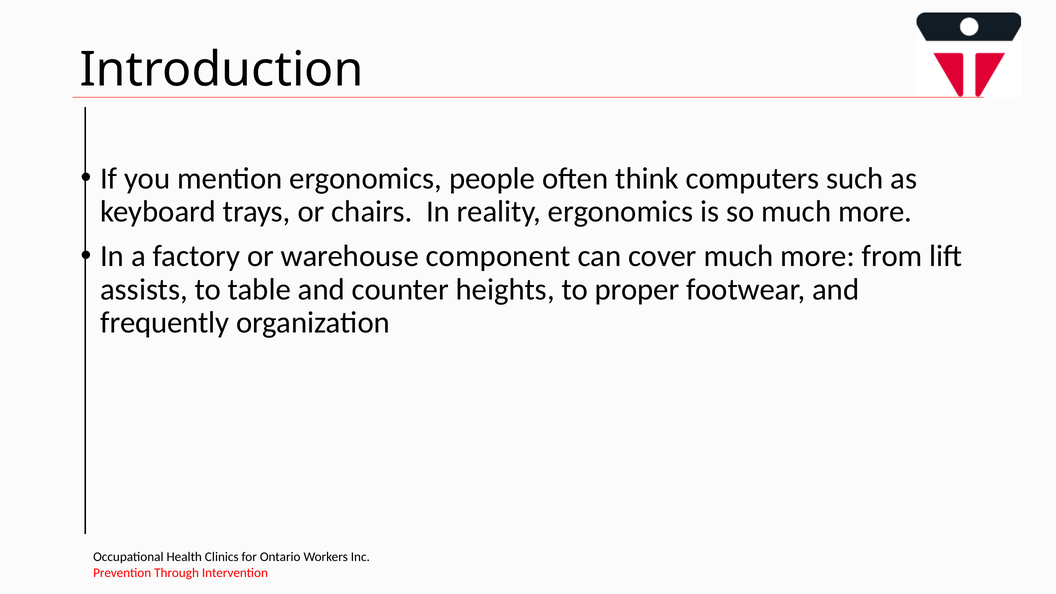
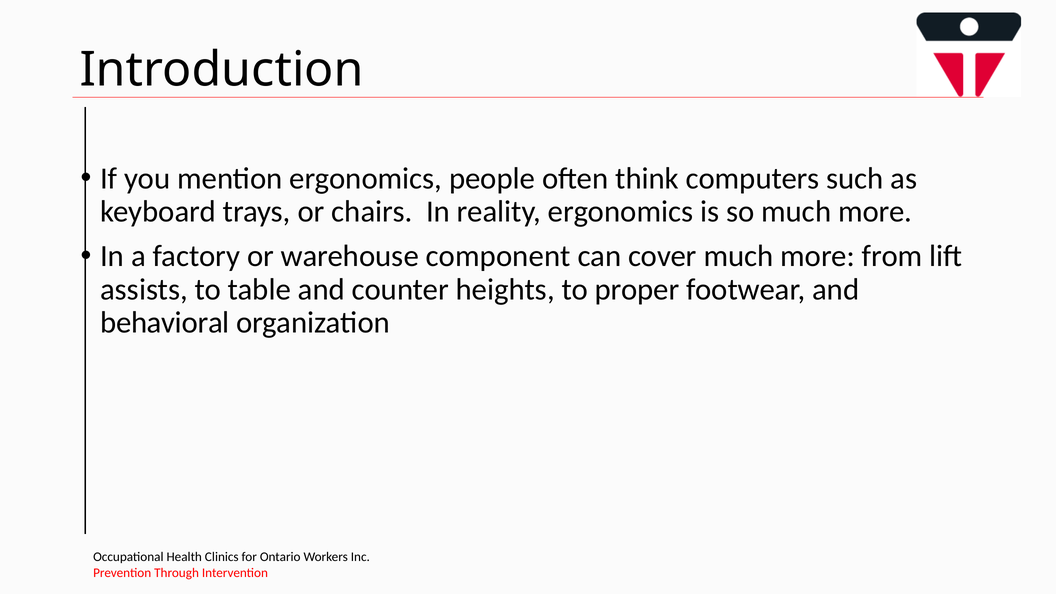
frequently: frequently -> behavioral (165, 323)
